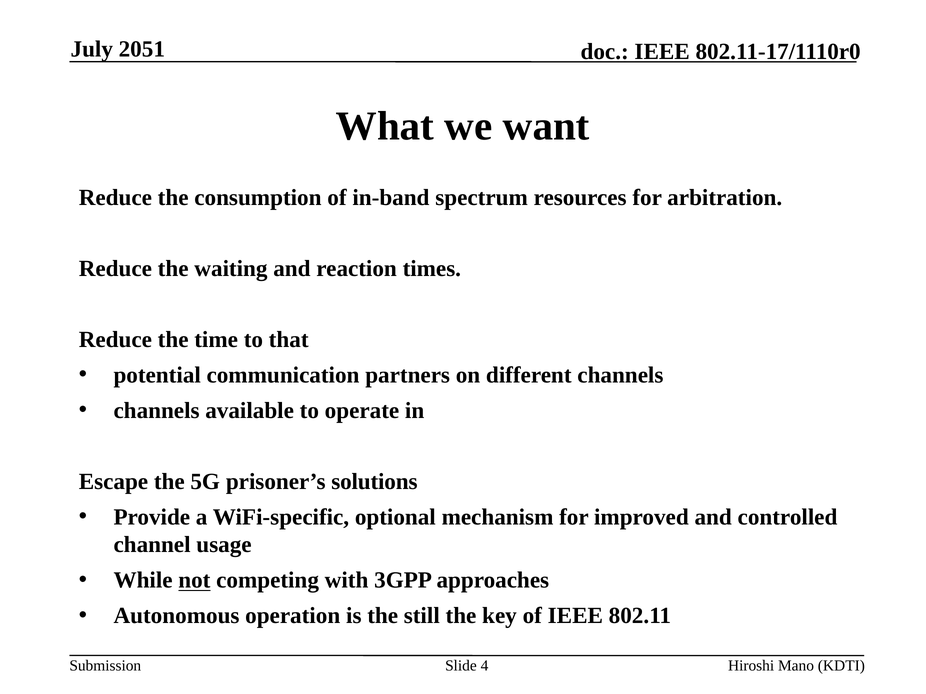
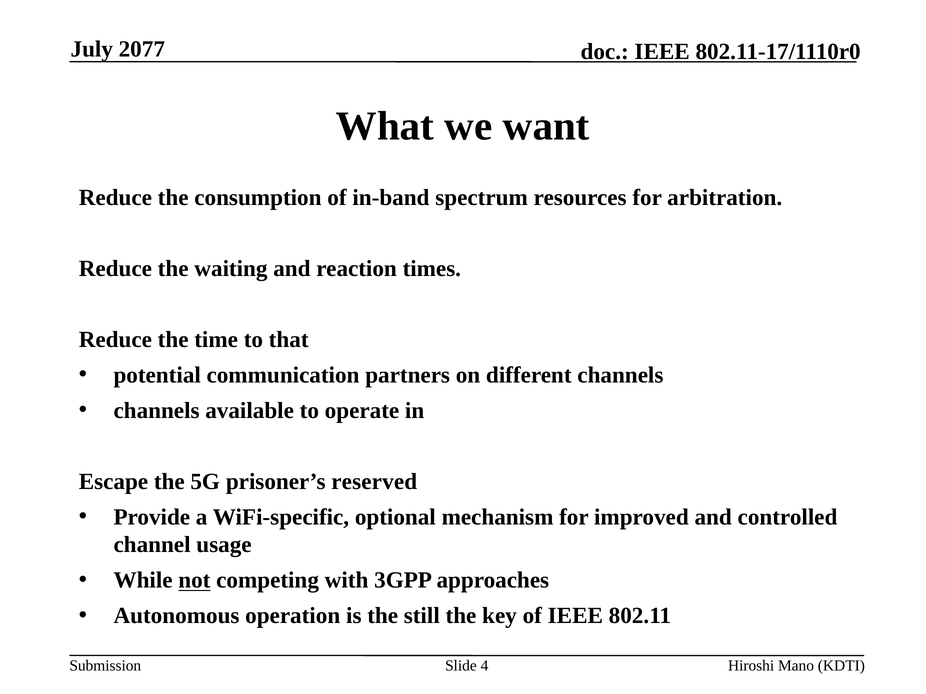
2051: 2051 -> 2077 (142, 49)
solutions: solutions -> reserved (374, 482)
